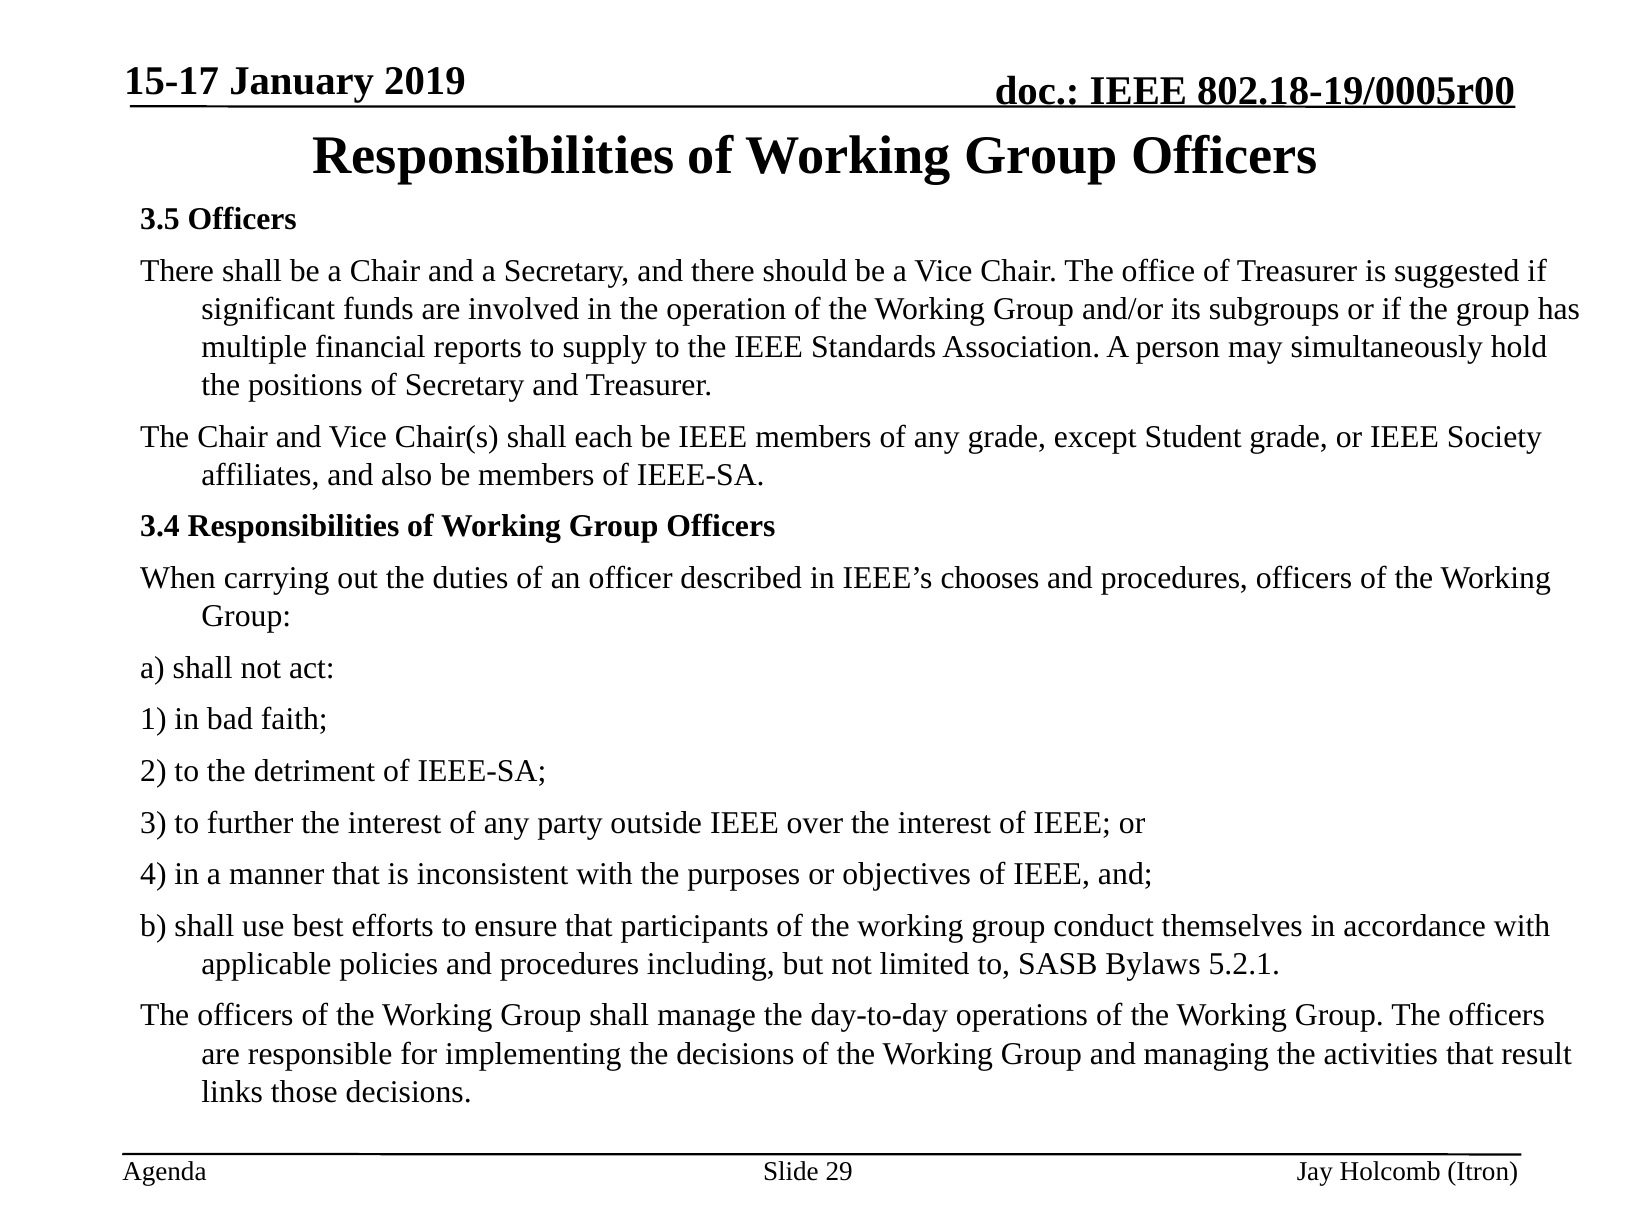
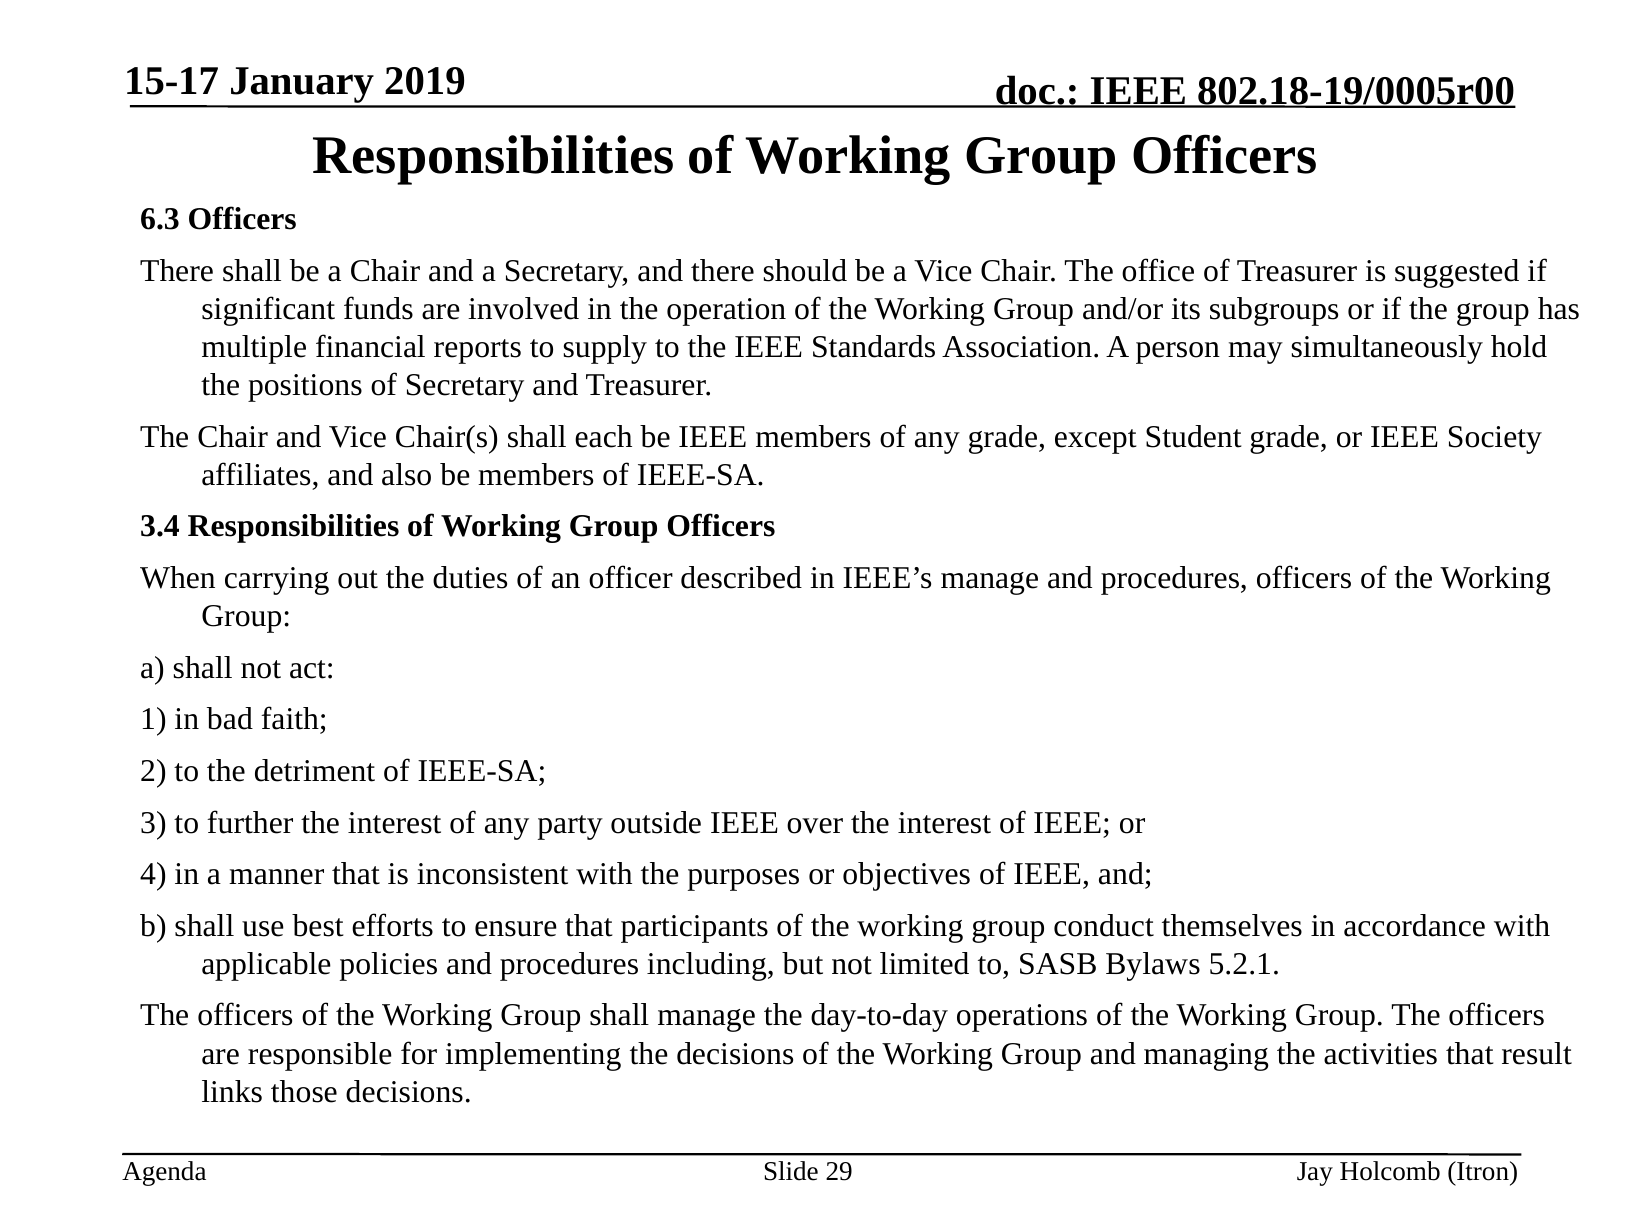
3.5: 3.5 -> 6.3 (160, 219)
IEEE’s chooses: chooses -> manage (990, 578)
